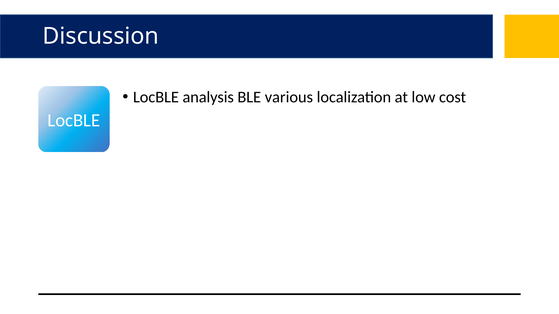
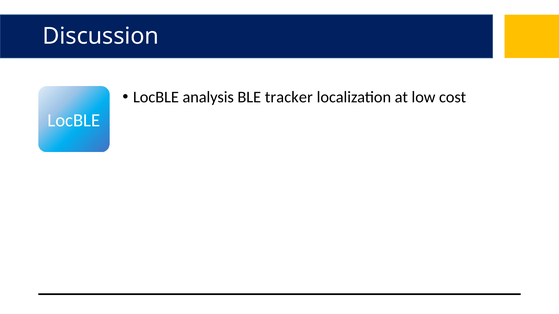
various: various -> tracker (289, 97)
